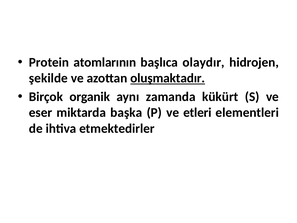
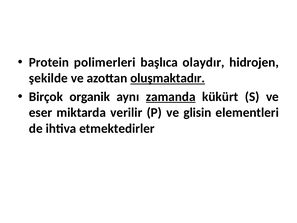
atomlarının: atomlarının -> polimerleri (105, 62)
zamanda underline: none -> present (171, 97)
başka: başka -> verilir (126, 112)
etleri: etleri -> glisin (197, 112)
